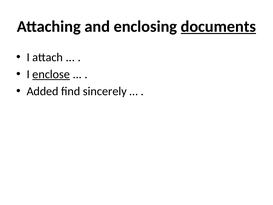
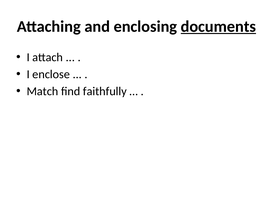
enclose underline: present -> none (51, 74)
Added: Added -> Match (42, 91)
sincerely: sincerely -> faithfully (105, 91)
